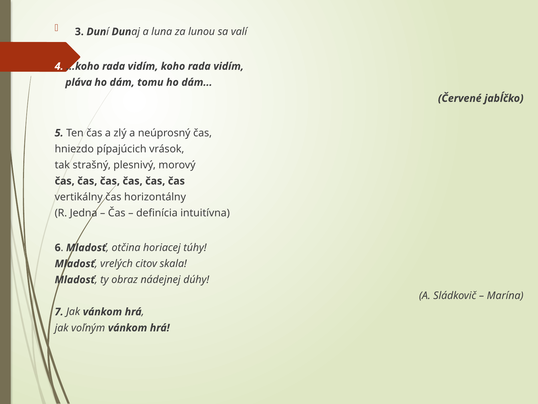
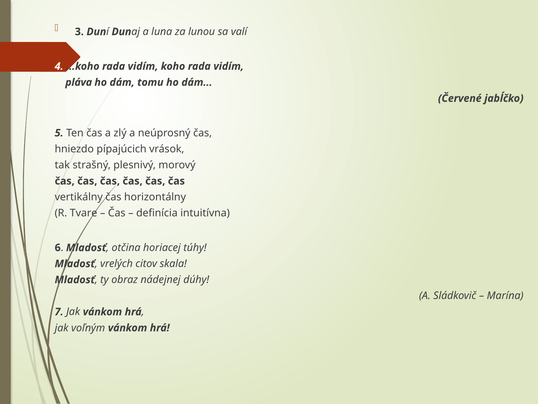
Jedna: Jedna -> Tvare (84, 213)
